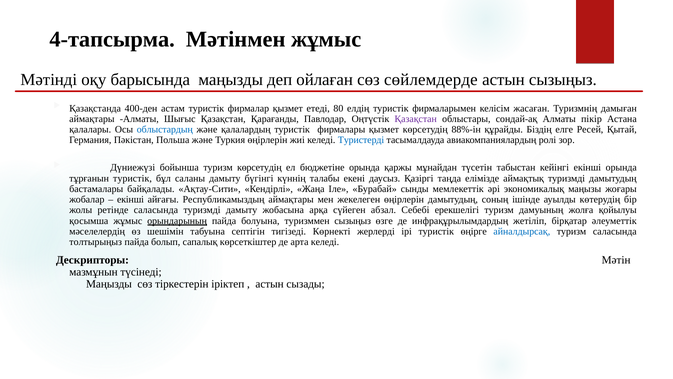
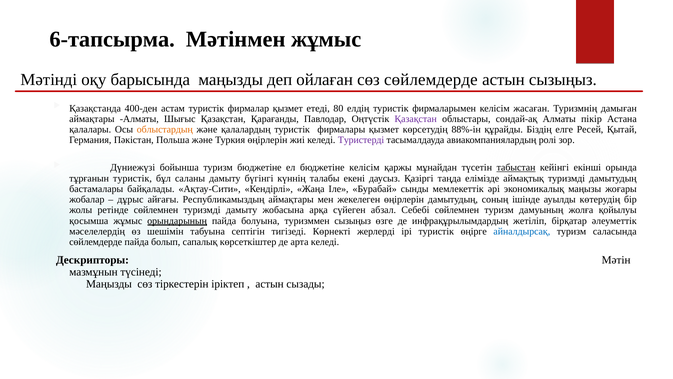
4-тапсырма: 4-тапсырма -> 6-тапсырма (112, 39)
облыстардың colour: blue -> orange (165, 129)
Туристерді colour: blue -> purple (361, 140)
туризм көрсетудің: көрсетудің -> бюджетіне (259, 167)
бюджетіне орында: орында -> келісім (364, 167)
табыстан underline: none -> present (516, 167)
екінші: екінші -> дұрыс (130, 199)
ретінде саласында: саласында -> сөйлемнен (156, 210)
Себебі ерекшелігі: ерекшелігі -> сөйлемнен (457, 210)
толтырыңыз: толтырыңыз -> сөйлемдерде (96, 242)
